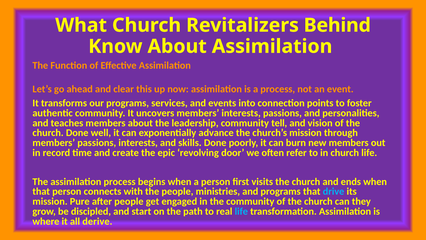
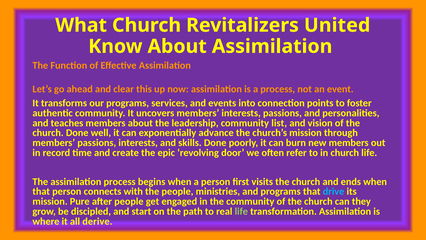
Behind: Behind -> United (337, 25)
tell: tell -> list (279, 123)
life colour: light blue -> light green (241, 211)
